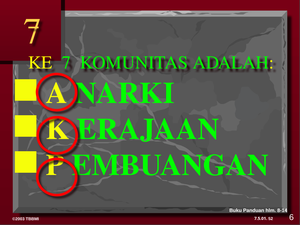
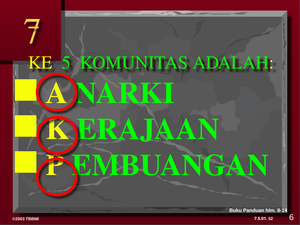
7: 7 -> 5 (66, 63)
